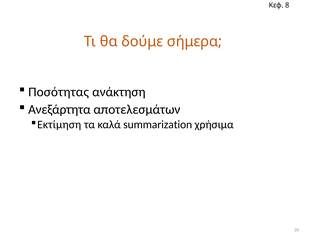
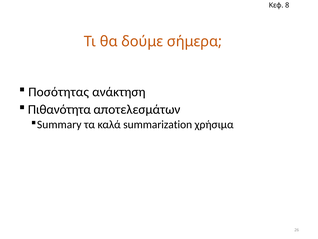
Ανεξάρτητα: Ανεξάρτητα -> Πιθανότητα (59, 109)
Εκτίμηση: Εκτίμηση -> Summary (59, 124)
